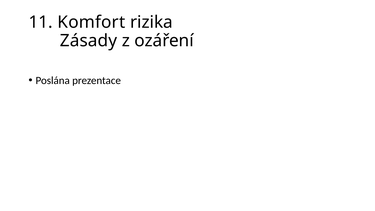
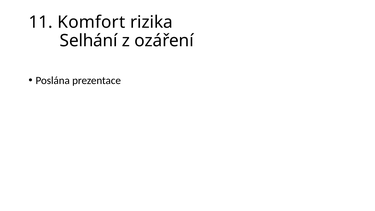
Zásady: Zásady -> Selhání (89, 41)
